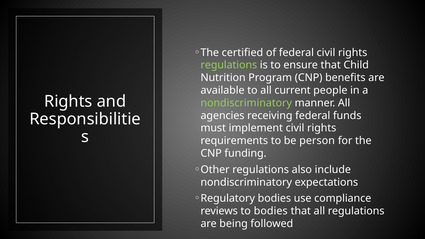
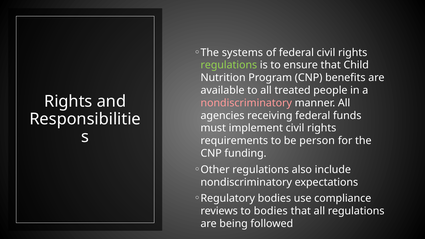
certified: certified -> systems (242, 53)
current: current -> treated (293, 90)
nondiscriminatory colour: light green -> pink (246, 103)
